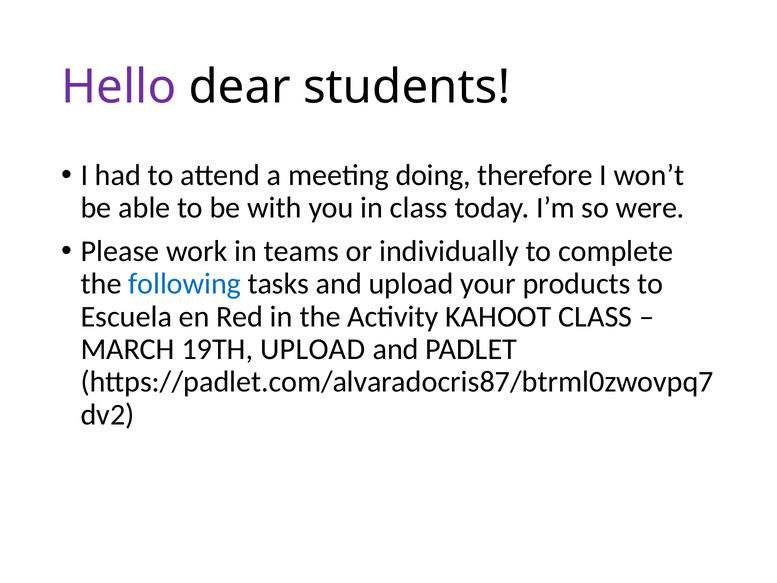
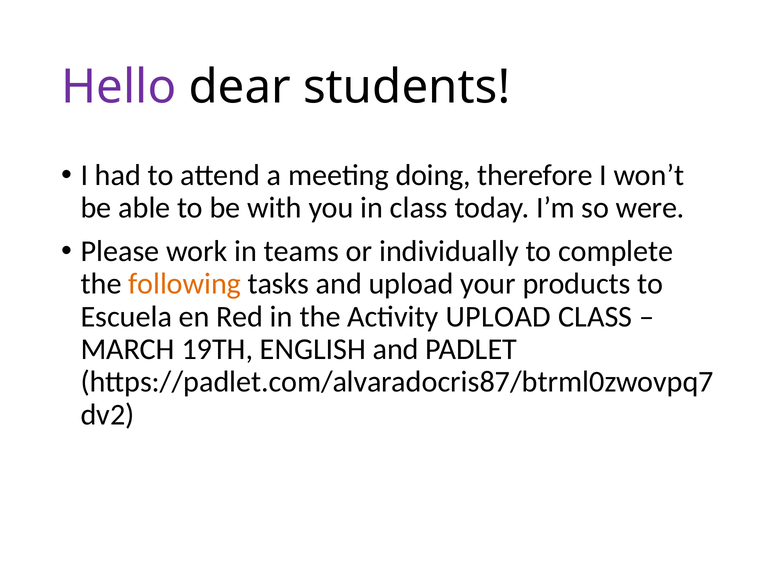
following colour: blue -> orange (185, 284)
Activity KAHOOT: KAHOOT -> UPLOAD (498, 317)
19TH UPLOAD: UPLOAD -> ENGLISH (313, 349)
